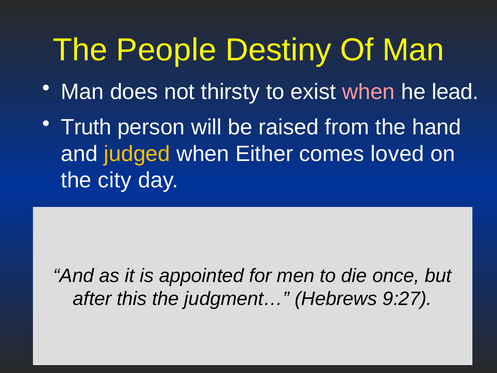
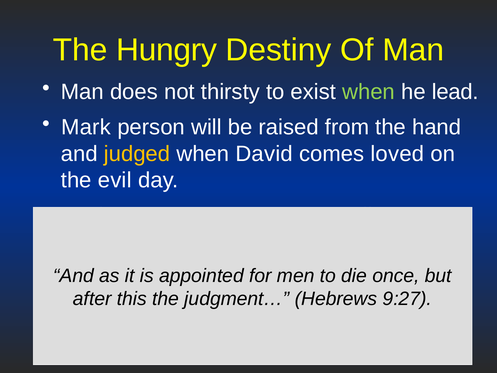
People: People -> Hungry (167, 50)
when colour: pink -> light green (369, 92)
Truth: Truth -> Mark (86, 127)
Either: Either -> David (264, 154)
city: city -> evil (115, 180)
